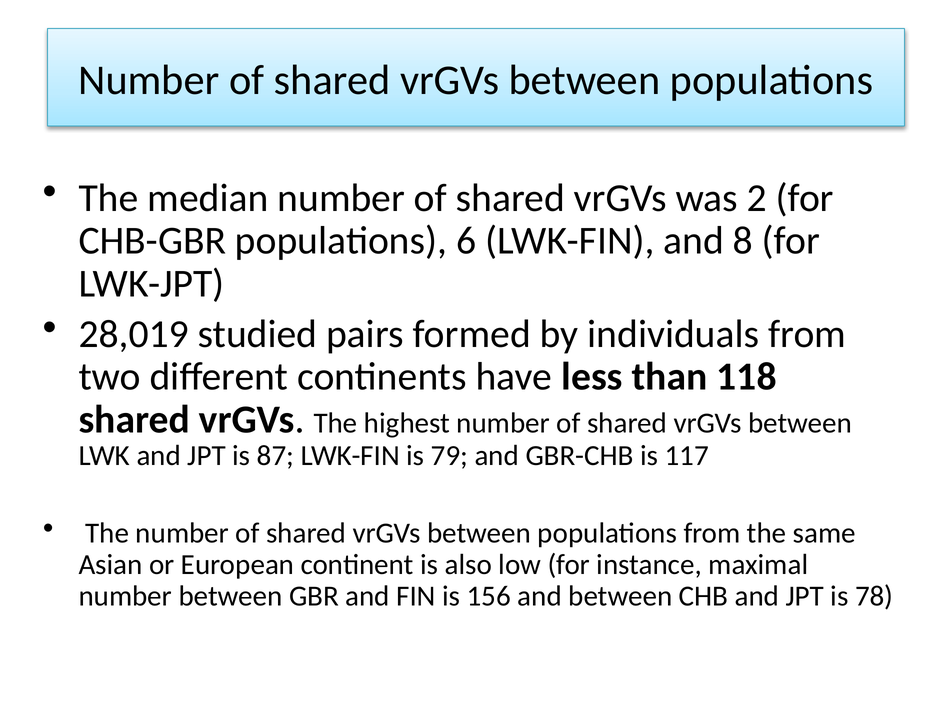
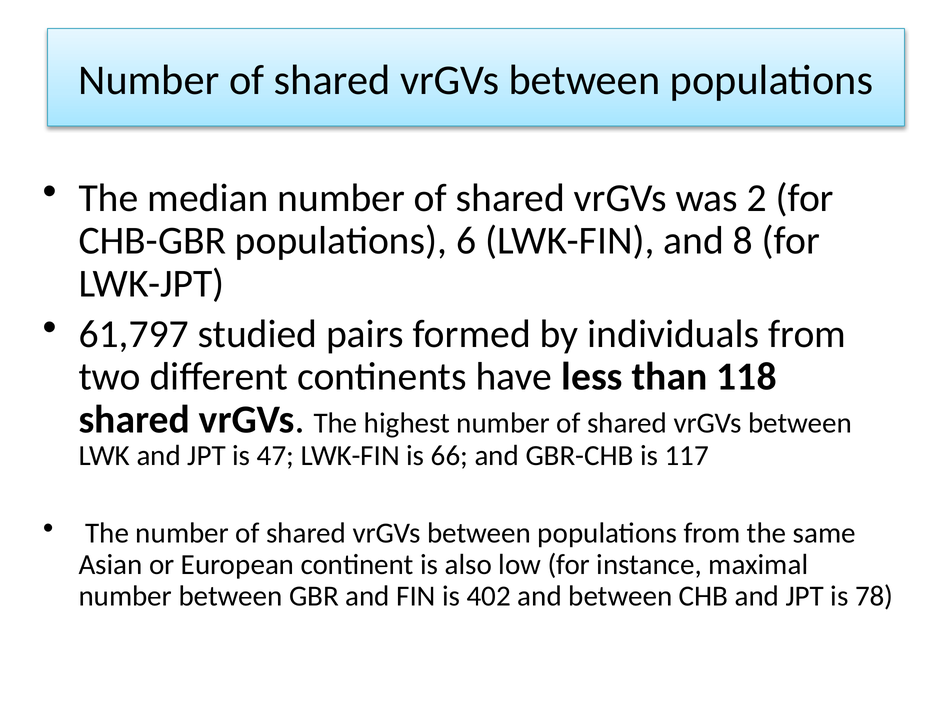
28,019: 28,019 -> 61,797 (134, 334)
87: 87 -> 47 (275, 455)
79: 79 -> 66 (449, 455)
156: 156 -> 402 (489, 596)
